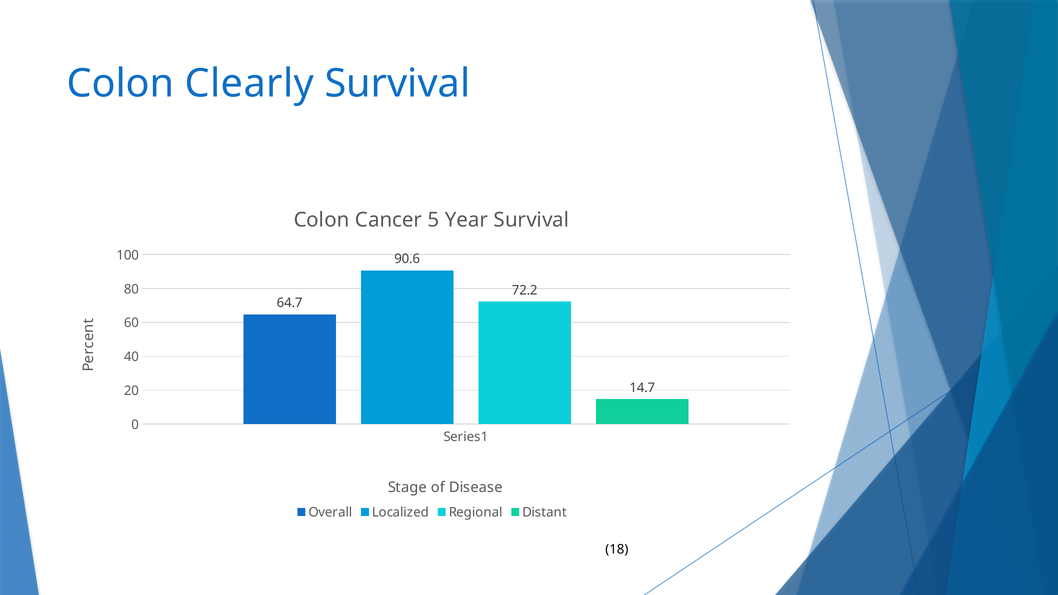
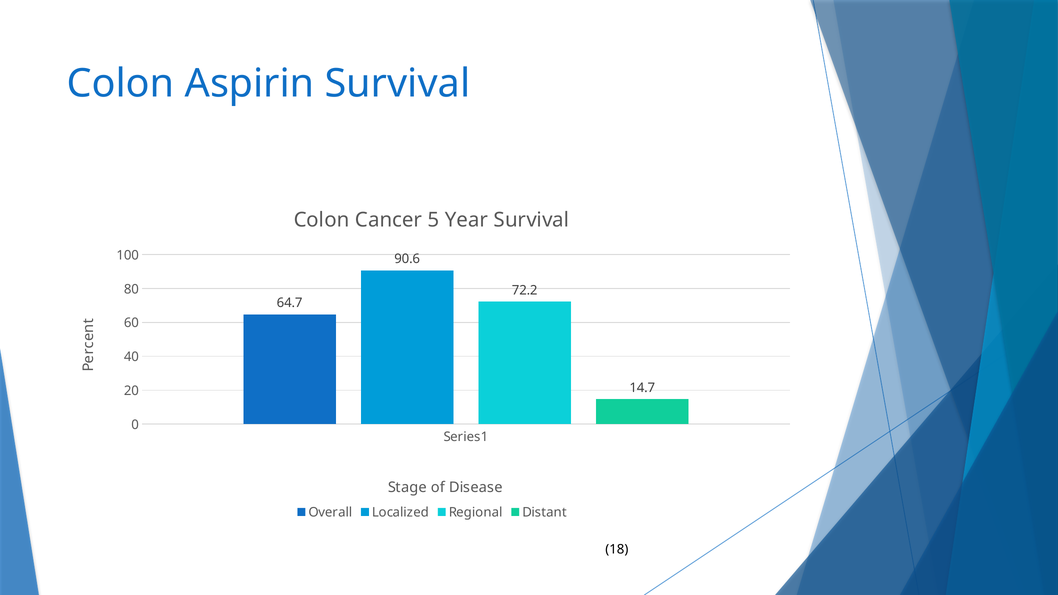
Clearly: Clearly -> Aspirin (250, 83)
